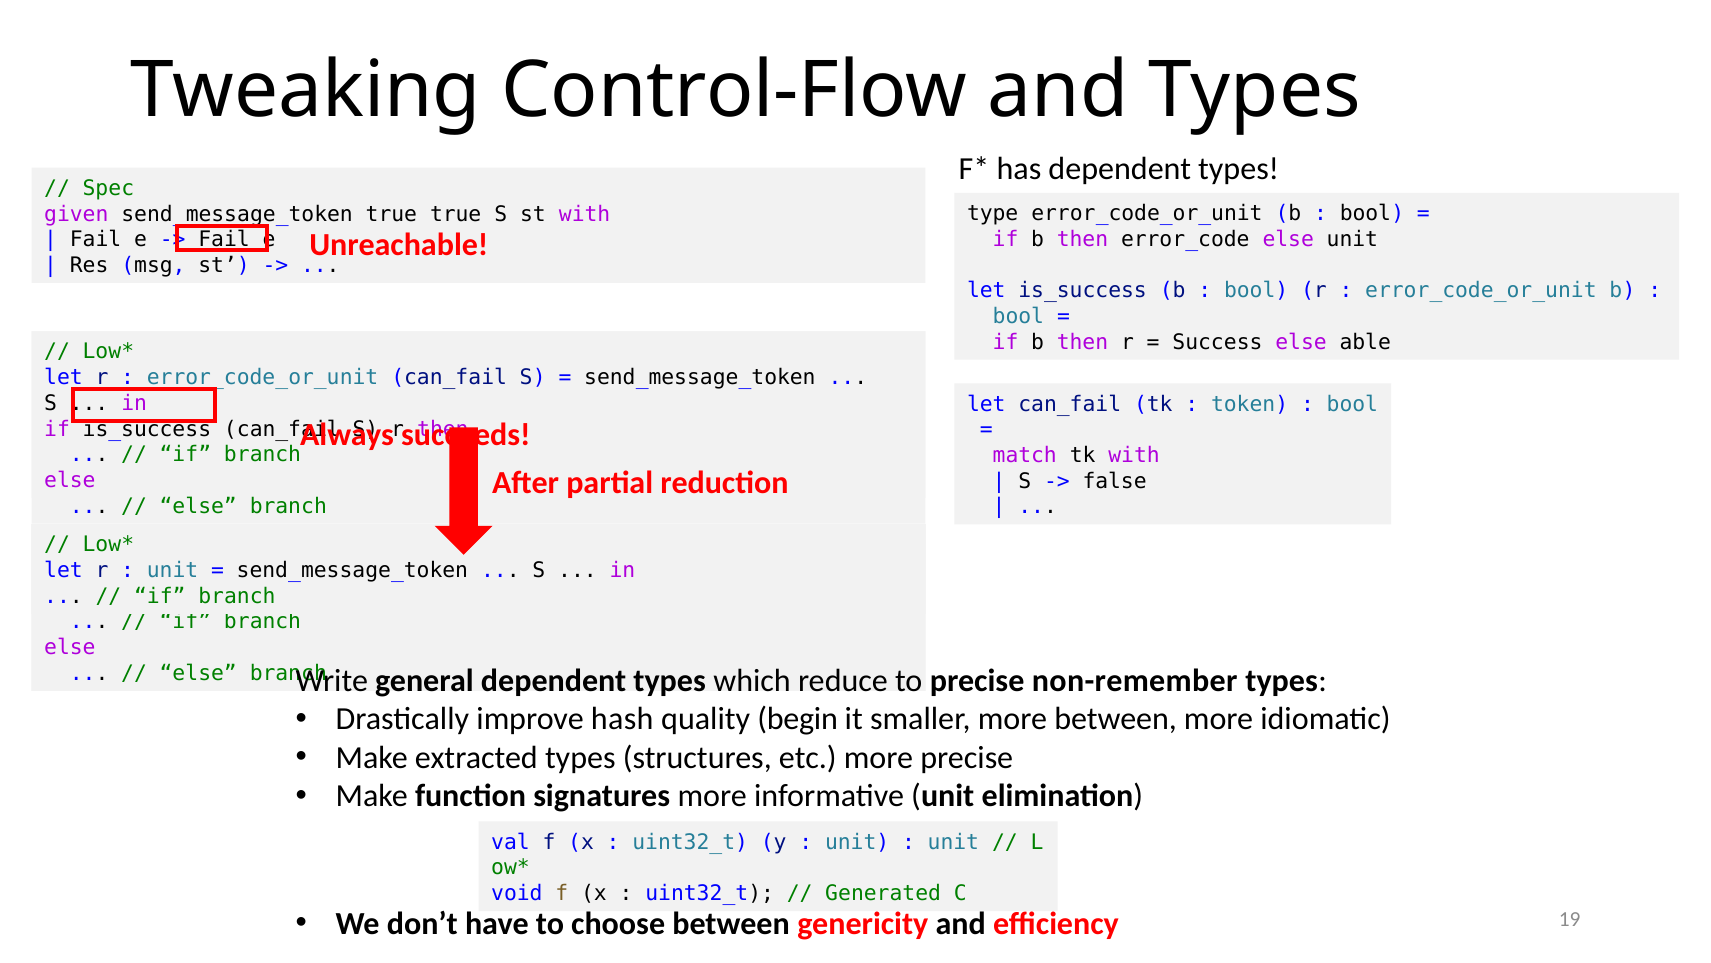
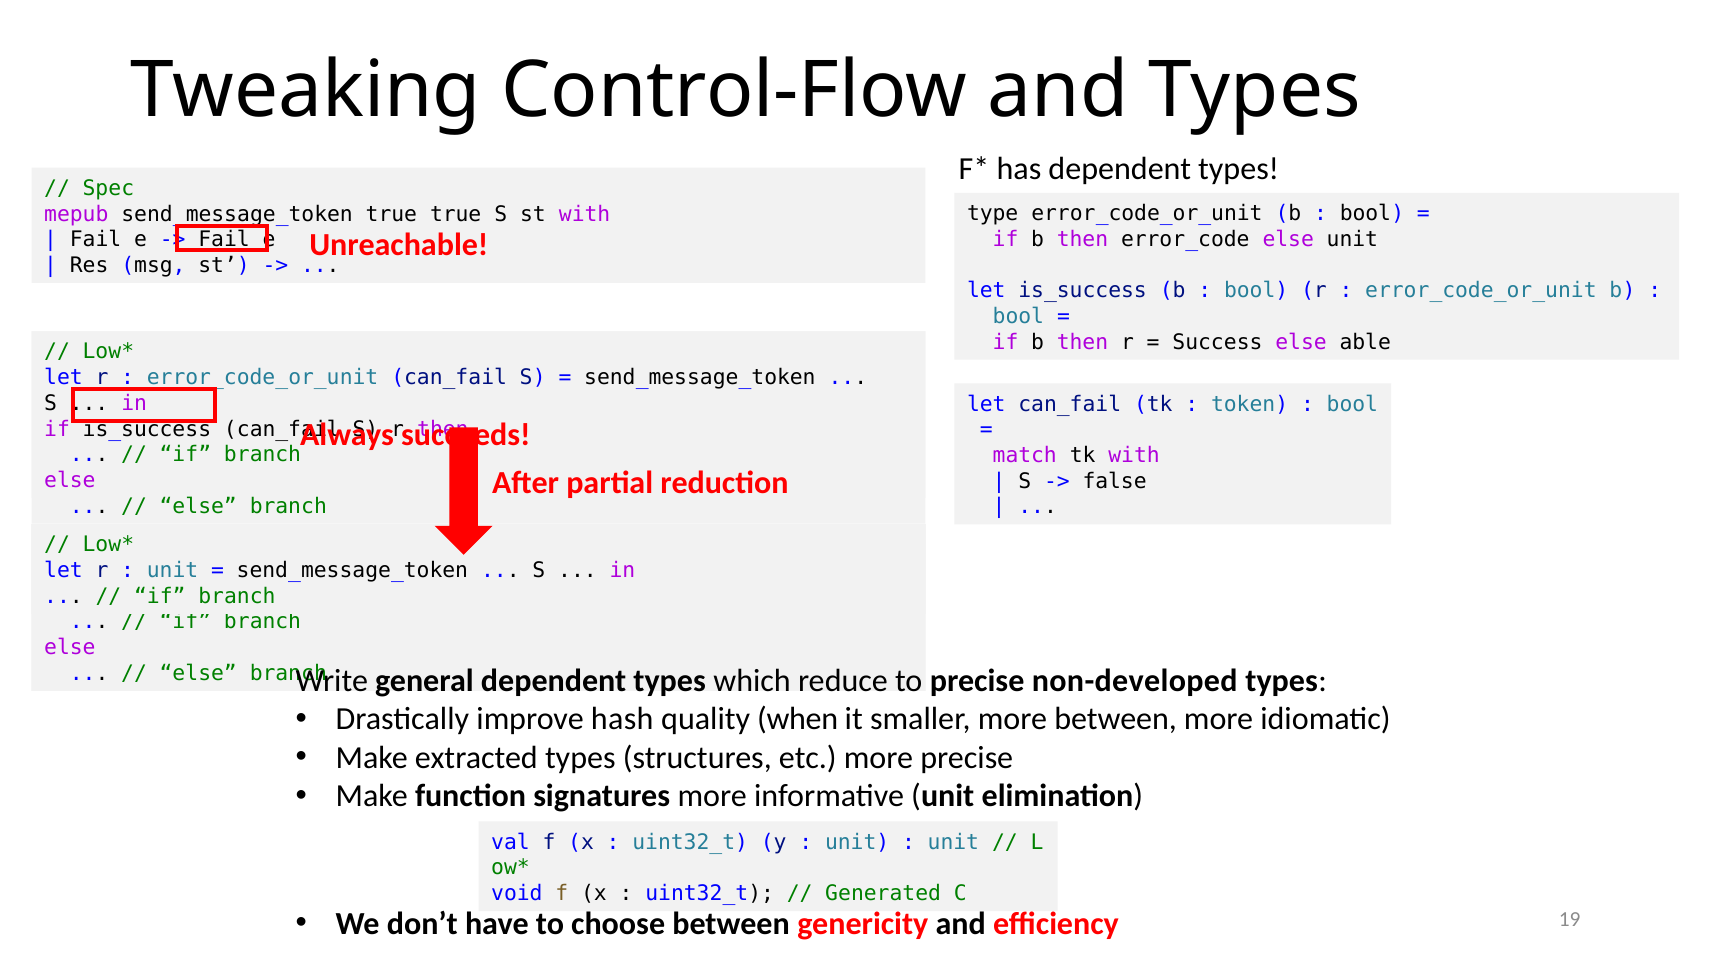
given: given -> mepub (76, 214)
non-remember: non-remember -> non-developed (1135, 680)
begin: begin -> when (798, 719)
